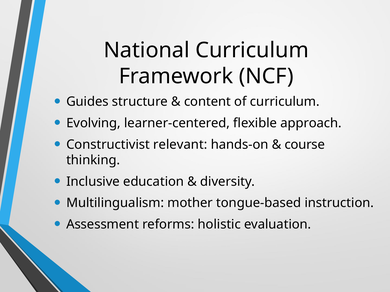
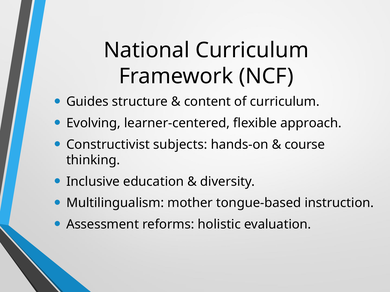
relevant: relevant -> subjects (180, 145)
